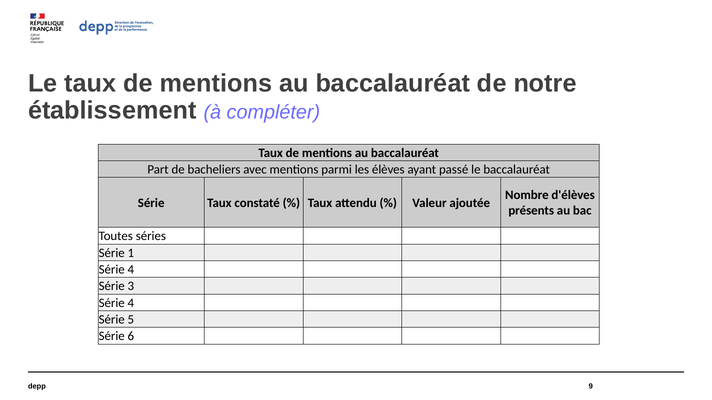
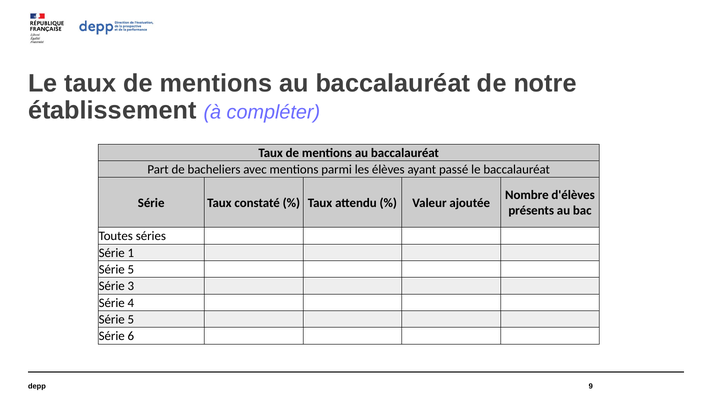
4: 4 -> 5 (131, 270)
